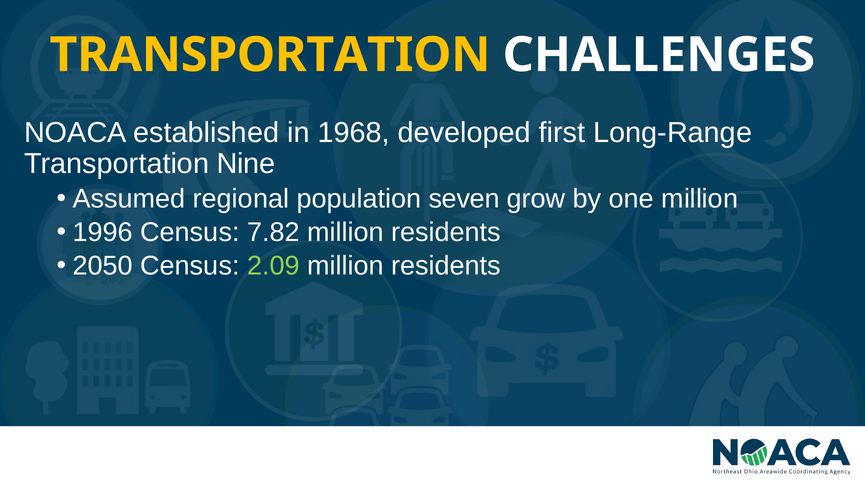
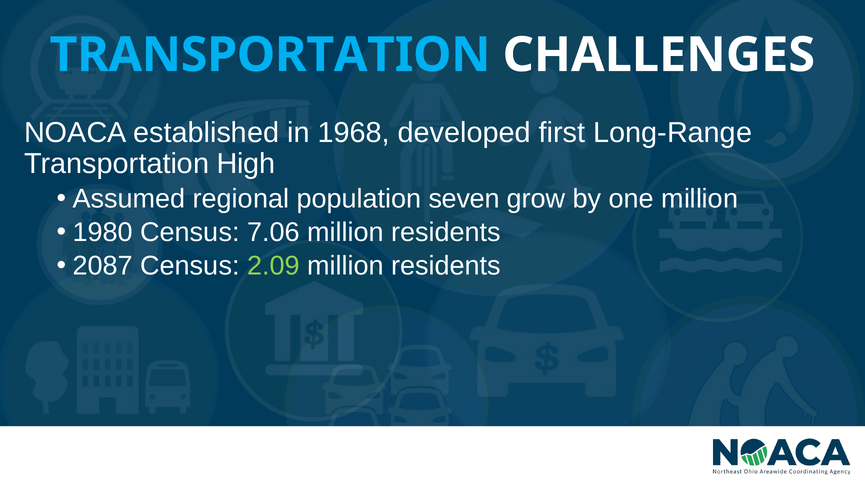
TRANSPORTATION colour: yellow -> light blue (270, 55)
Nine: Nine -> High (246, 164)
1996: 1996 -> 1980 (103, 232)
7.82: 7.82 -> 7.06 (273, 232)
2050: 2050 -> 2087 (103, 266)
